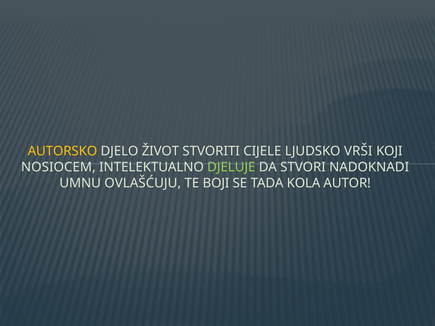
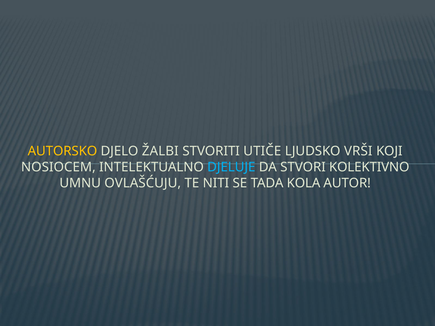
ŽIVOT: ŽIVOT -> ŽALBI (160, 151)
CIJELE: CIJELE -> UTIČE (262, 151)
DJELUJE colour: light green -> light blue (231, 167)
NADOKNADI: NADOKNADI -> KOLEKTIVNO (369, 167)
BOJI: BOJI -> NITI (216, 183)
